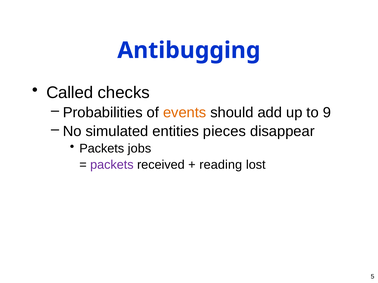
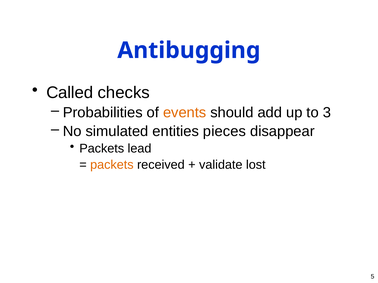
9: 9 -> 3 (327, 113)
jobs: jobs -> lead (140, 149)
packets colour: purple -> orange (112, 165)
reading: reading -> validate (221, 165)
